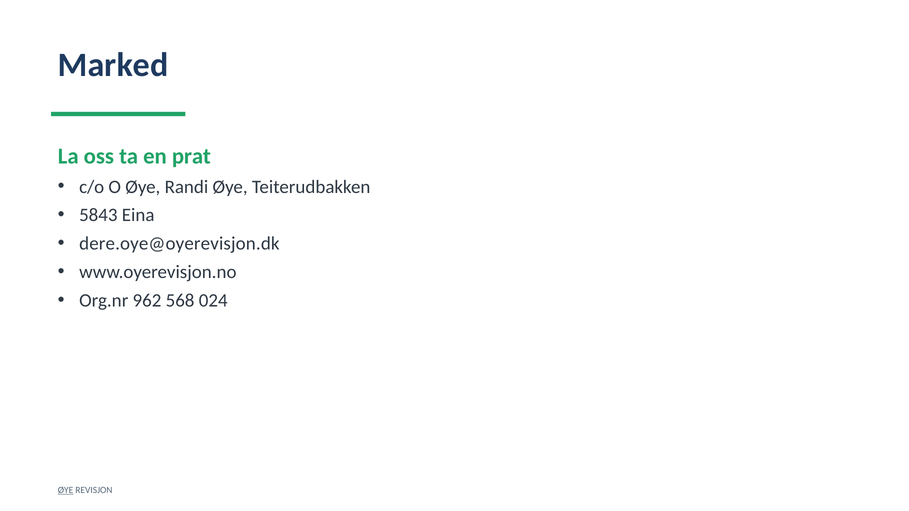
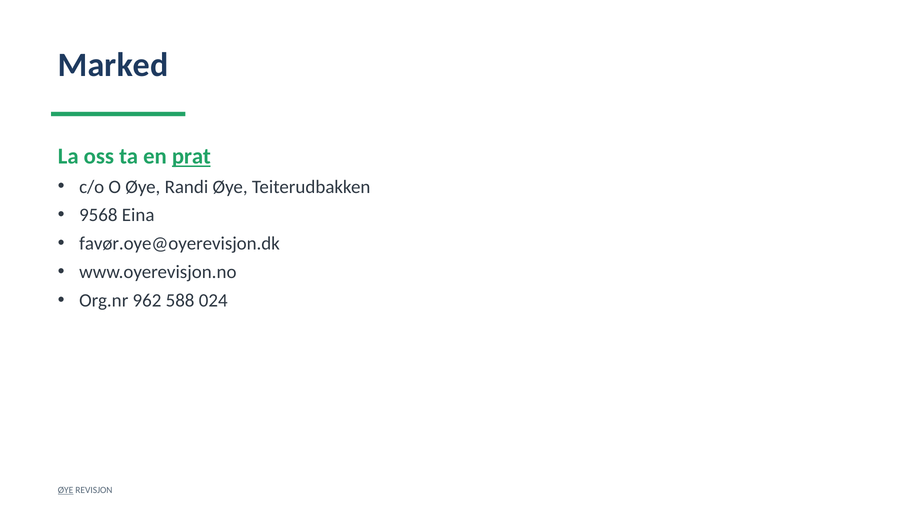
prat underline: none -> present (191, 156)
5843: 5843 -> 9568 (98, 215)
dere.oye@oyerevisjon.dk: dere.oye@oyerevisjon.dk -> favør.oye@oyerevisjon.dk (179, 244)
568: 568 -> 588 (180, 301)
